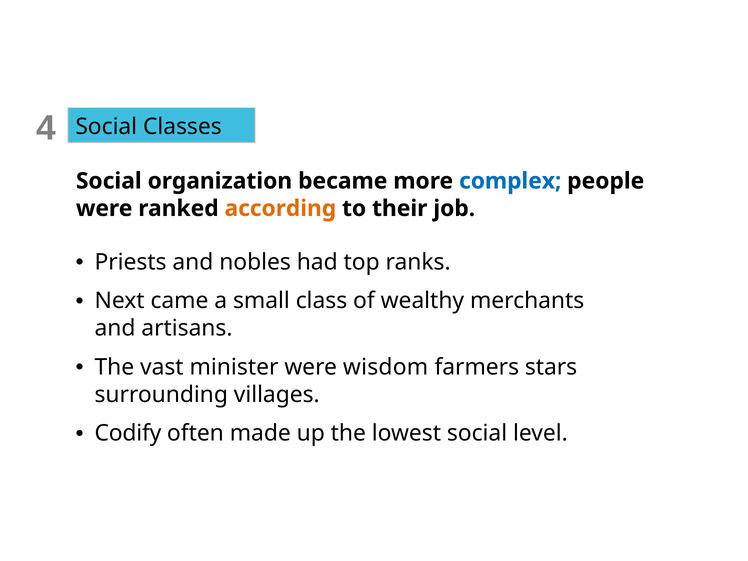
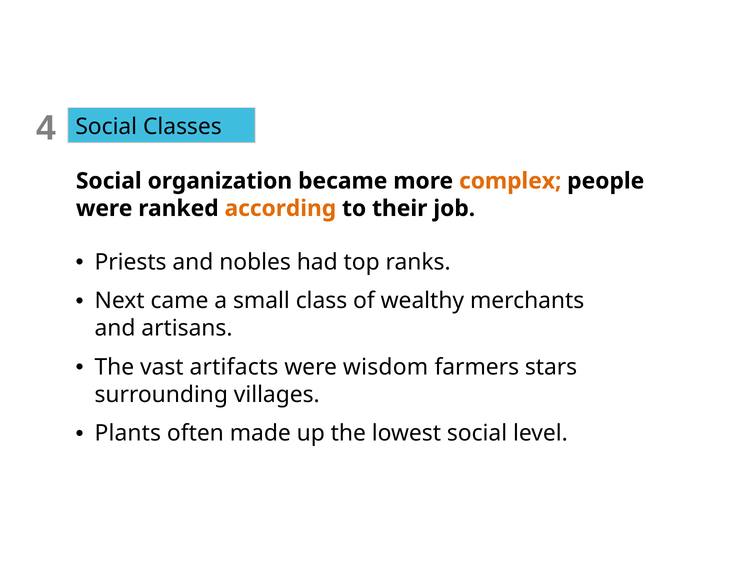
complex colour: blue -> orange (510, 181)
minister: minister -> artifacts (234, 367)
Codify: Codify -> Plants (128, 433)
